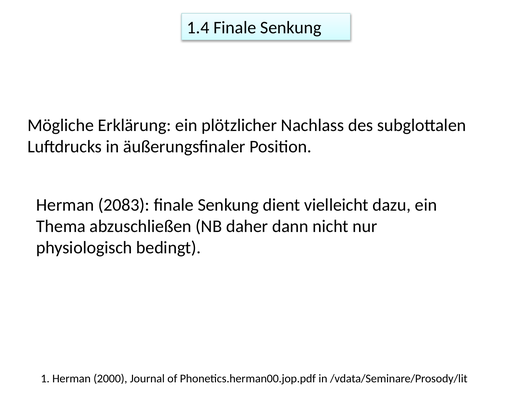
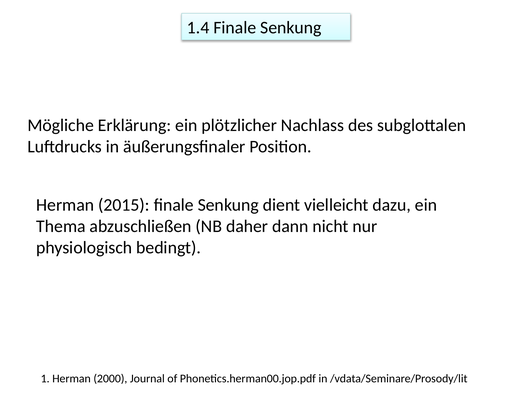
2083: 2083 -> 2015 (124, 205)
